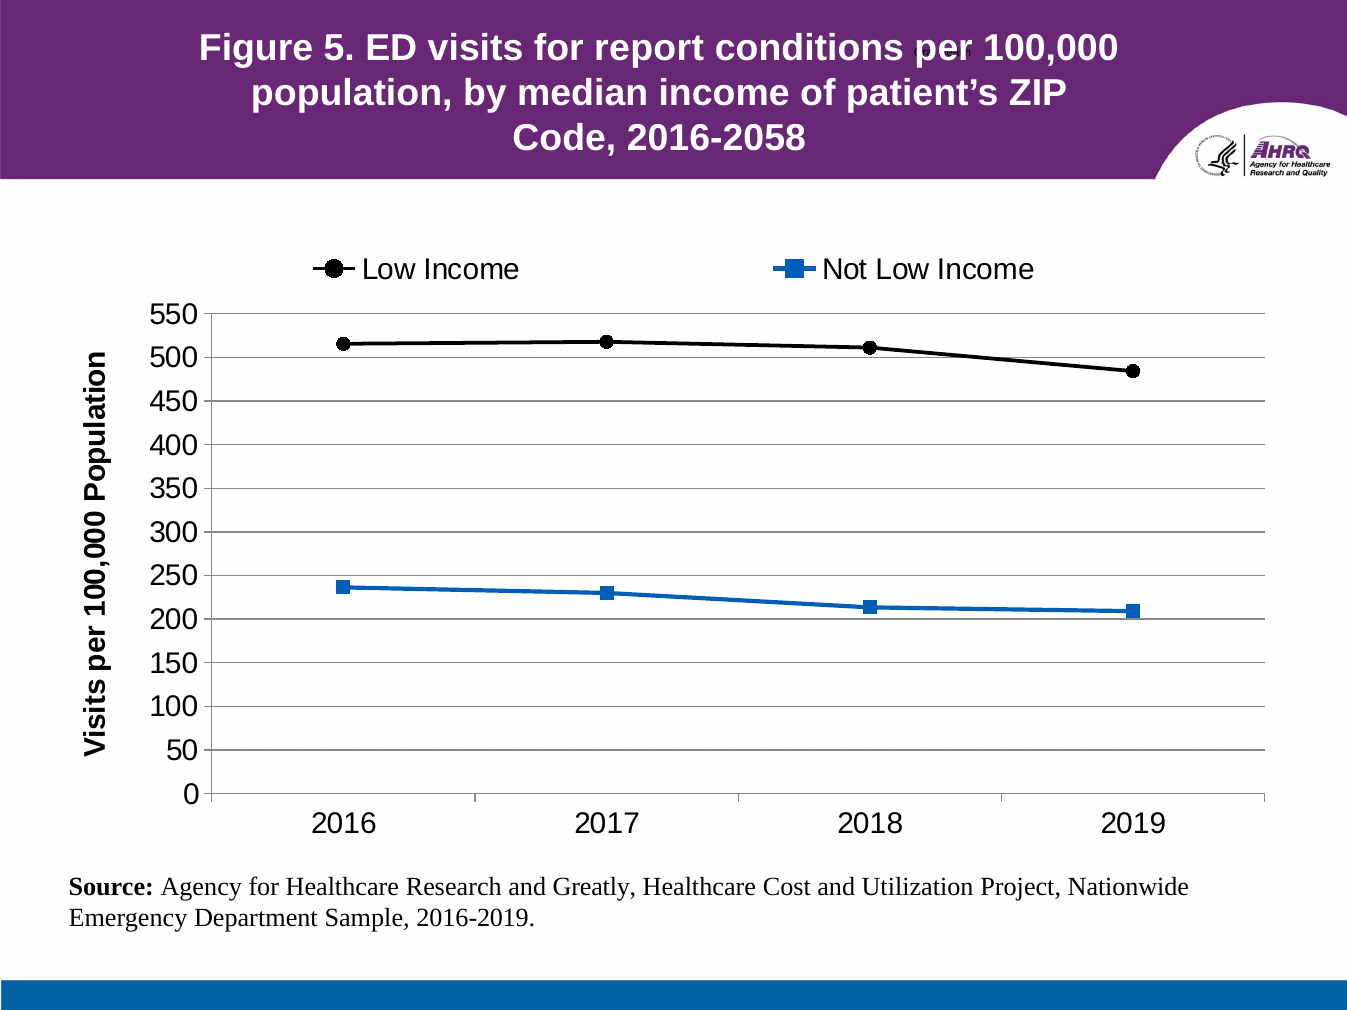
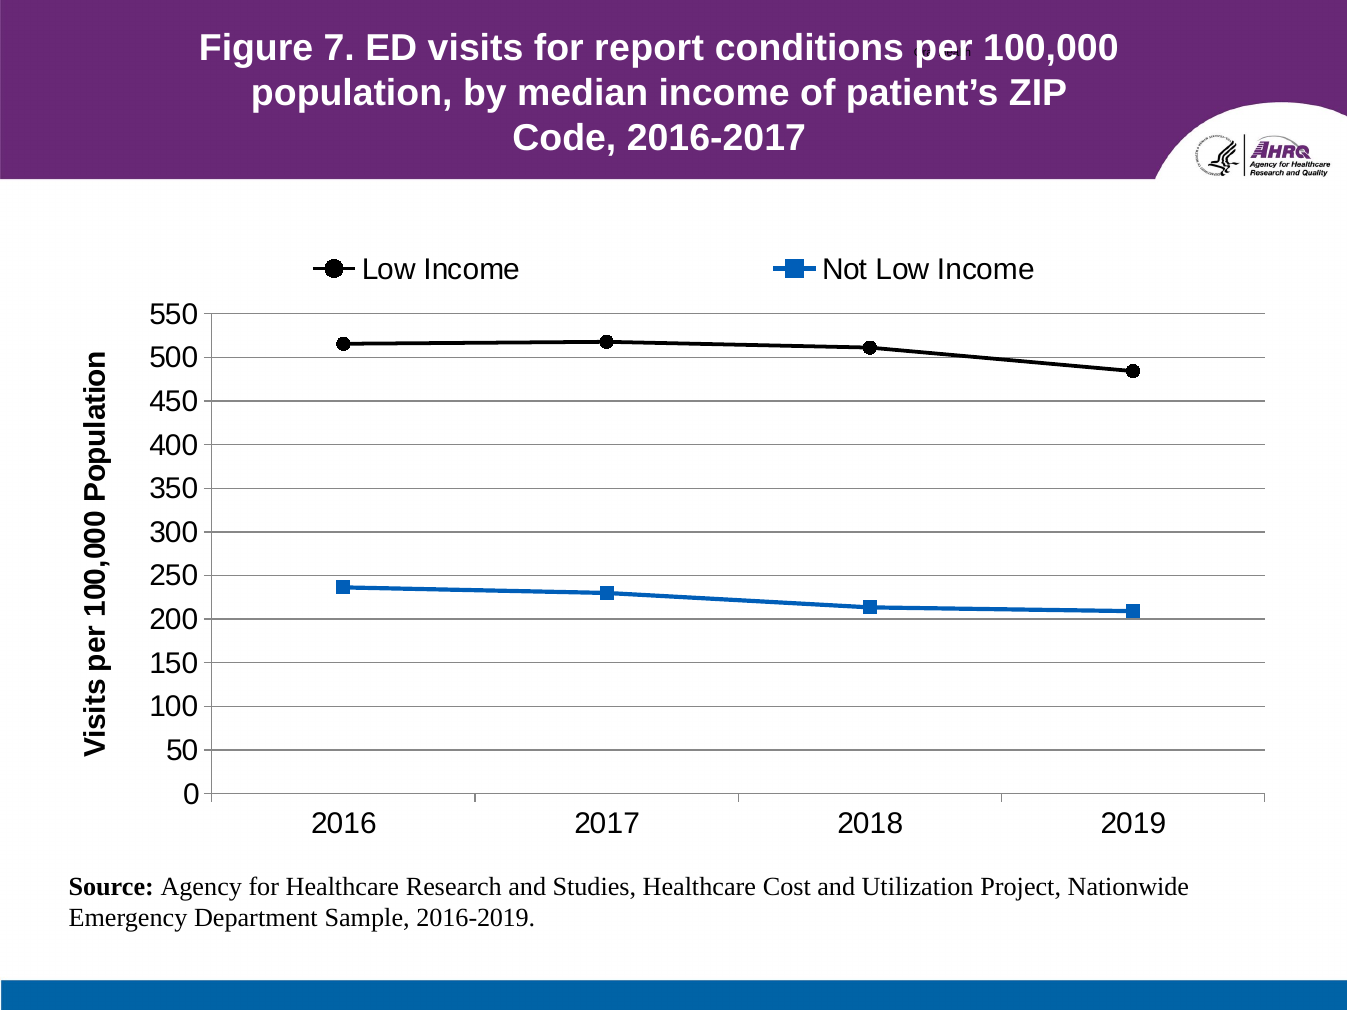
5: 5 -> 7 (339, 48)
2016-2058: 2016-2058 -> 2016-2017 (716, 138)
Greatly: Greatly -> Studies (594, 887)
